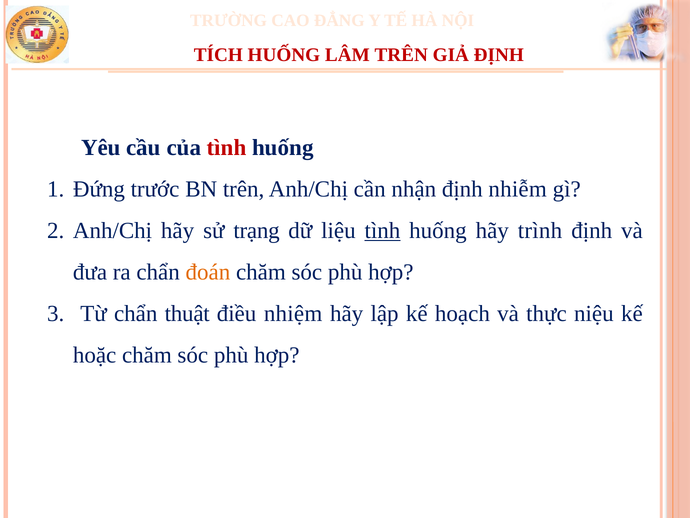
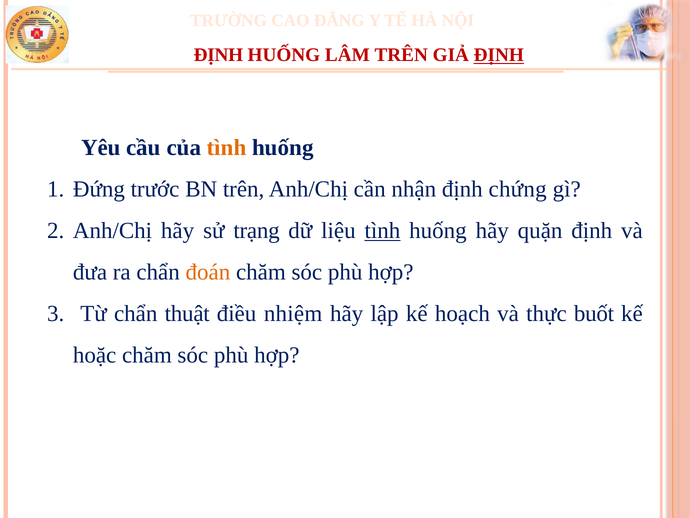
TÍCH: TÍCH -> ĐỊNH (218, 55)
ĐỊNH underline: none -> present (499, 55)
tình colour: red -> orange (227, 148)
nhiễm: nhiễm -> chứng (518, 189)
trình: trình -> quặn (540, 230)
niệu: niệu -> buốt (594, 313)
